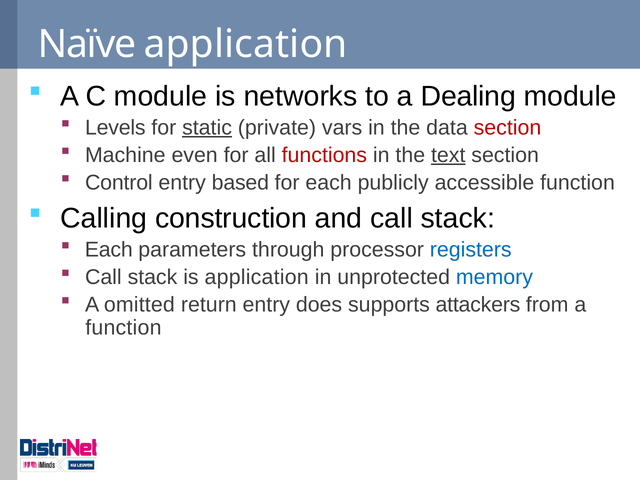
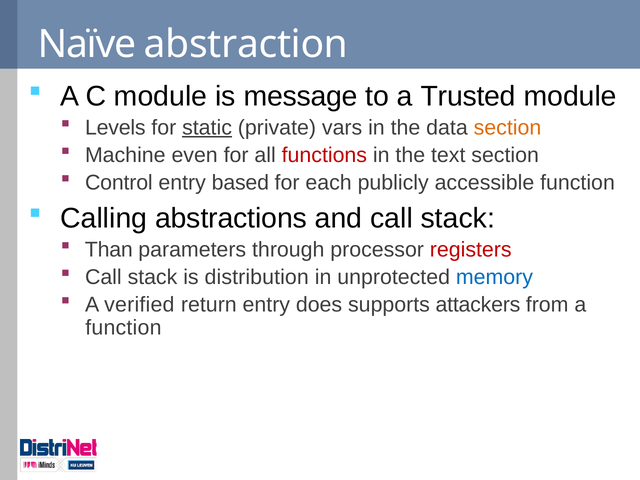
Naïve application: application -> abstraction (246, 44)
networks: networks -> message (301, 96)
Dealing: Dealing -> Trusted (468, 96)
section colour: red -> orange (507, 128)
text underline: present -> none (448, 155)
construction: construction -> abstractions (231, 218)
Each: Each -> Than (109, 250)
registers colour: blue -> red (471, 250)
is application: application -> distribution (257, 277)
omitted: omitted -> verified (139, 305)
